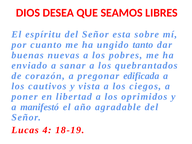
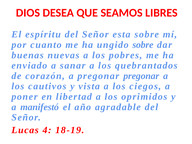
ungido tanto: tanto -> sobre (143, 45)
pregonar edificada: edificada -> pregonar (141, 76)
